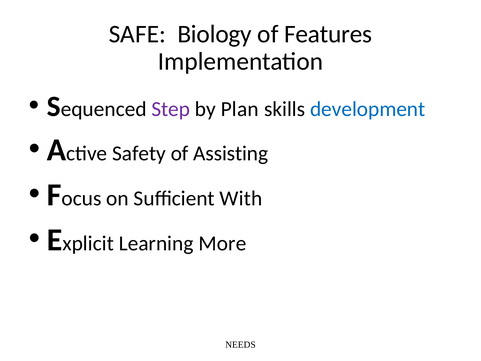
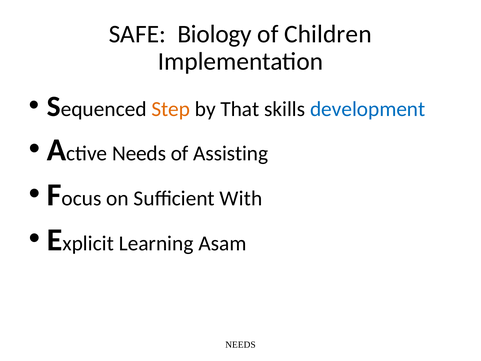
Features: Features -> Children (328, 34)
Step colour: purple -> orange (171, 109)
Plan: Plan -> That (240, 109)
Safety: Safety -> Needs (139, 153)
More: More -> Asam (222, 243)
